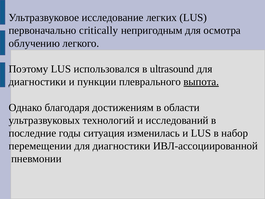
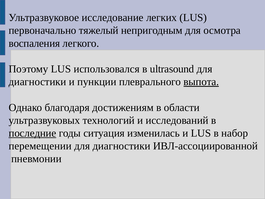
critically: critically -> тяжелый (99, 30)
облучению: облучению -> воспаления (34, 43)
последние underline: none -> present (32, 133)
